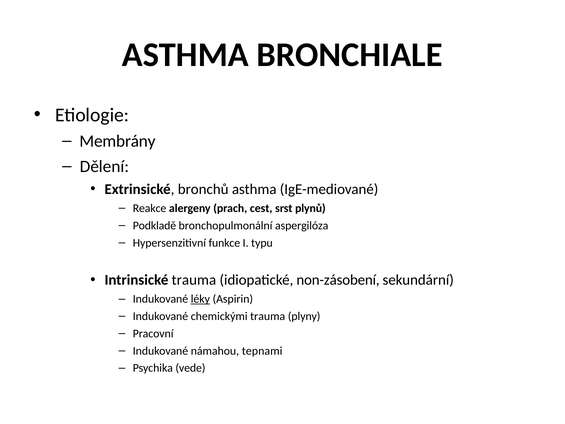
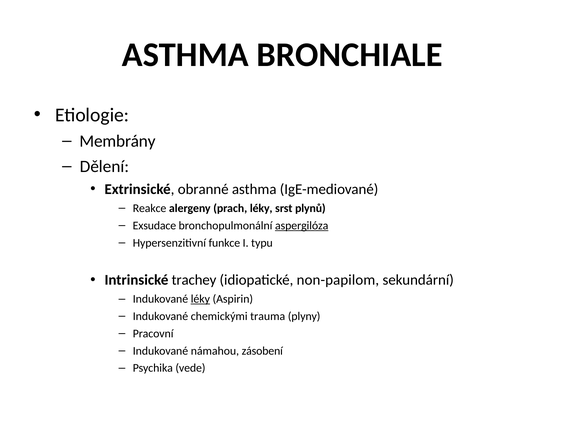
bronchů: bronchů -> obranné (203, 189)
prach cest: cest -> léky (261, 208)
Podkladě: Podkladě -> Exsudace (154, 225)
aspergilóza underline: none -> present (302, 225)
Intrinsické trauma: trauma -> trachey (194, 280)
non-zásobení: non-zásobení -> non-papilom (338, 280)
tepnami: tepnami -> zásobení (262, 351)
